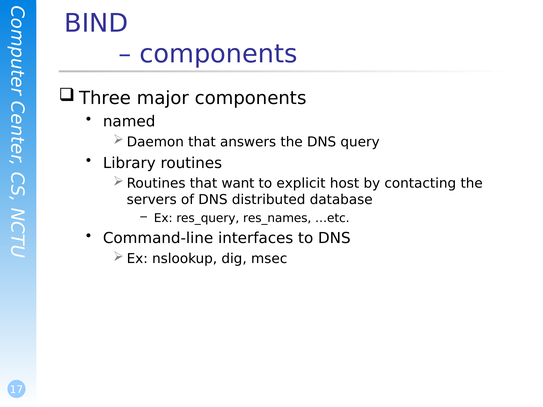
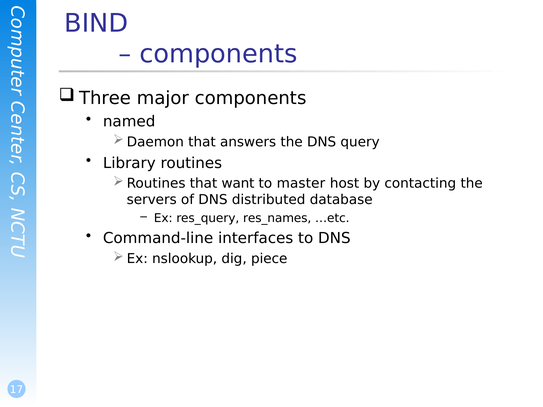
explicit: explicit -> master (301, 184)
msec: msec -> piece (269, 259)
